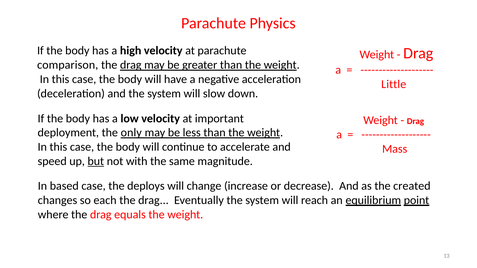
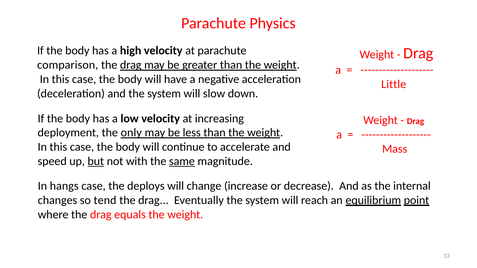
important: important -> increasing (219, 119)
same underline: none -> present (182, 161)
based: based -> hangs (64, 186)
created: created -> internal (412, 186)
each: each -> tend (105, 200)
